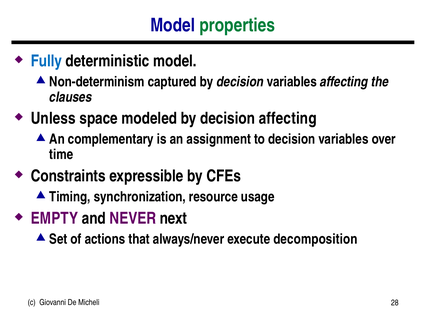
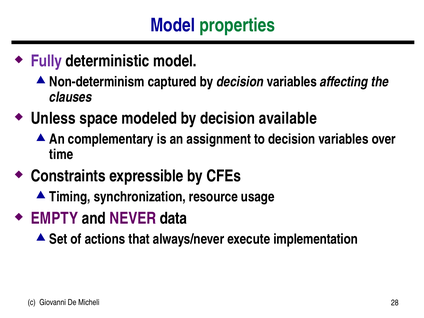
Fully colour: blue -> purple (46, 61)
decision affecting: affecting -> available (288, 119)
next: next -> data (173, 218)
decomposition: decomposition -> implementation (316, 239)
